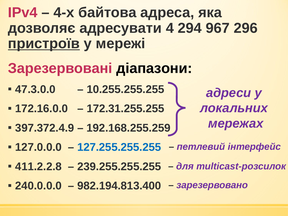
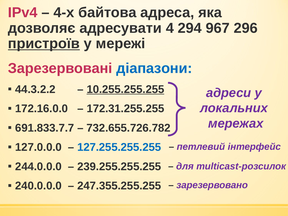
діапазони colour: black -> blue (154, 68)
47.3.0.0: 47.3.0.0 -> 44.3.2.2 (35, 89)
10.255.255.255 underline: none -> present (125, 89)
397.372.4.9: 397.372.4.9 -> 691.833.7.7 (45, 128)
192.168.255.259: 192.168.255.259 -> 732.655.726.782 (129, 128)
411.2.2.8: 411.2.2.8 -> 244.0.0.0 (38, 167)
982.194.813.400: 982.194.813.400 -> 247.355.255.255 (119, 186)
